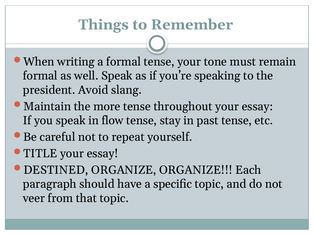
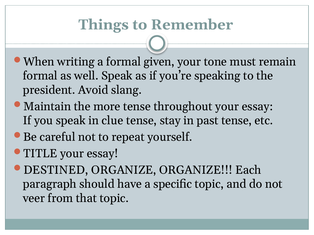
formal tense: tense -> given (159, 62)
flow: flow -> clue (112, 121)
